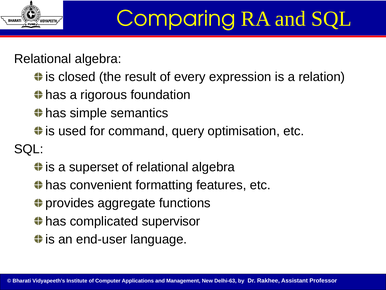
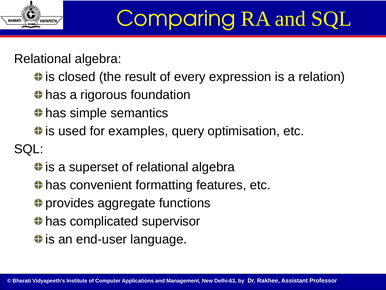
command: command -> examples (138, 131)
